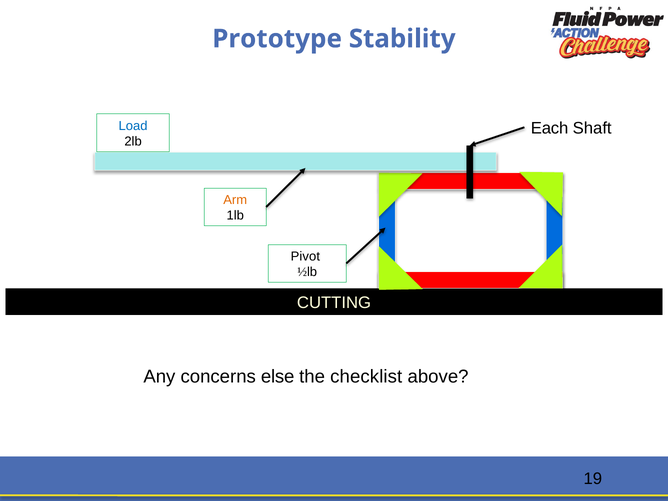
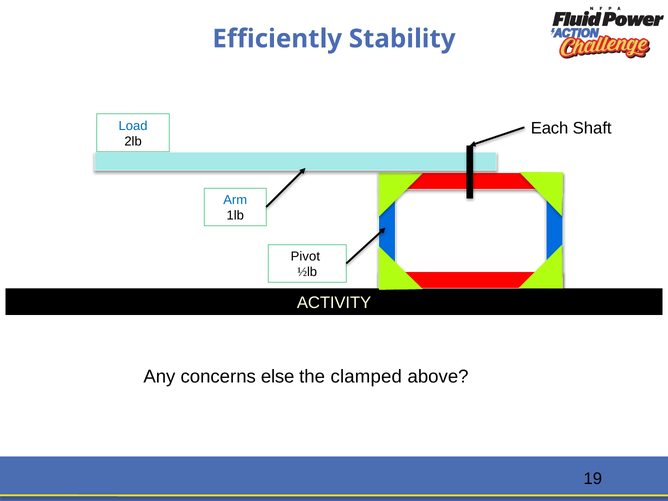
Prototype: Prototype -> Efficiently (277, 39)
Arm colour: orange -> blue (235, 200)
CUTTING: CUTTING -> ACTIVITY (334, 303)
checklist: checklist -> clamped (366, 377)
